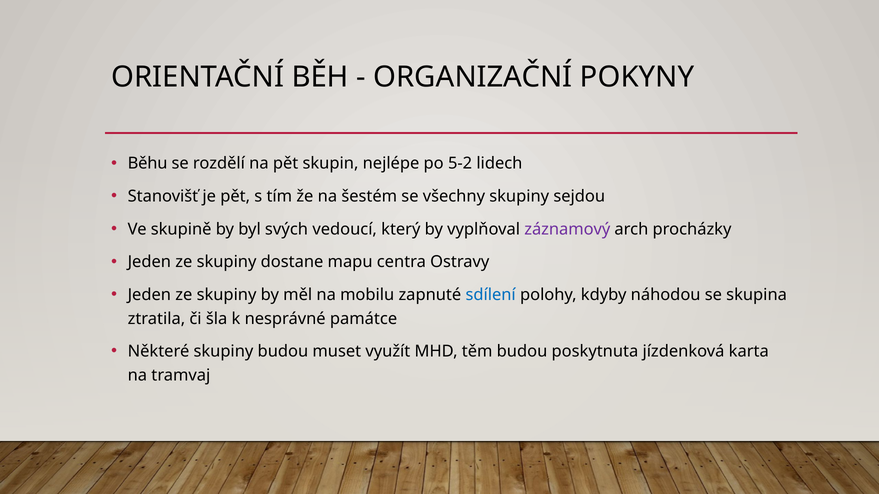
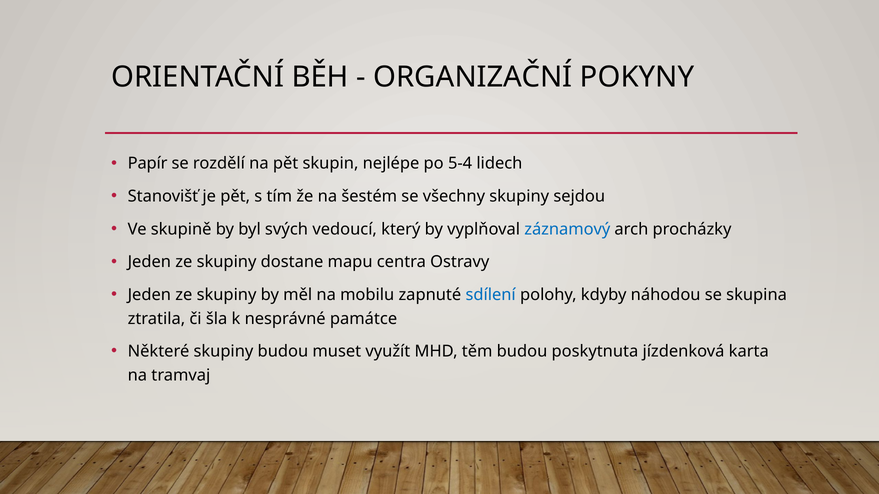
Běhu: Běhu -> Papír (148, 164)
5-2: 5-2 -> 5-4 (460, 164)
záznamový colour: purple -> blue (567, 229)
